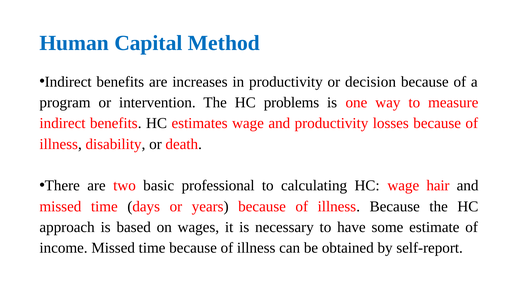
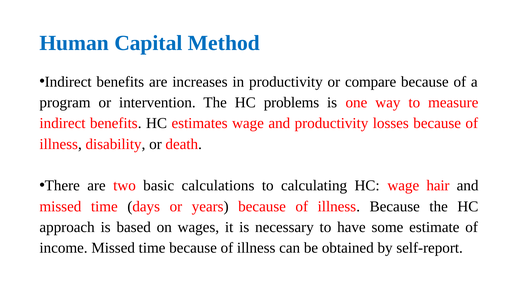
decision: decision -> compare (371, 82)
professional: professional -> calculations (218, 186)
